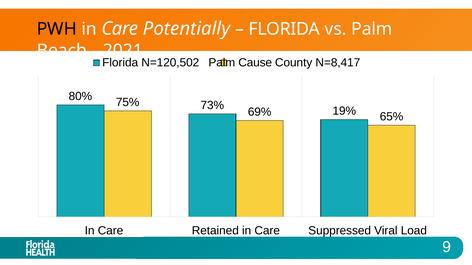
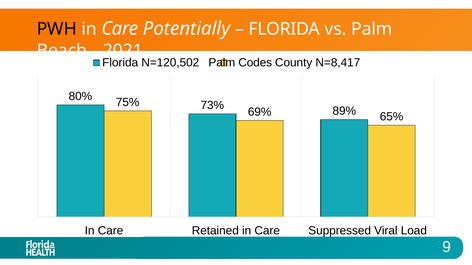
Cause: Cause -> Codes (255, 63)
19%: 19% -> 89% (344, 111)
